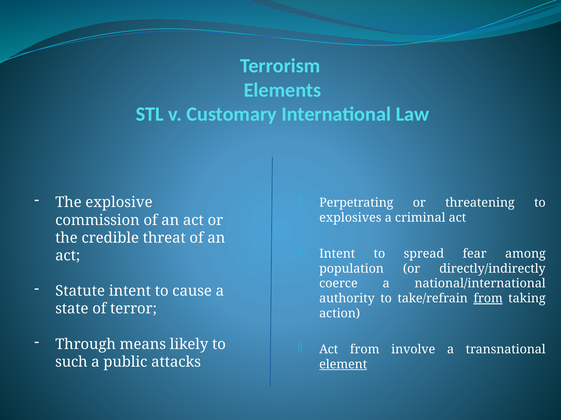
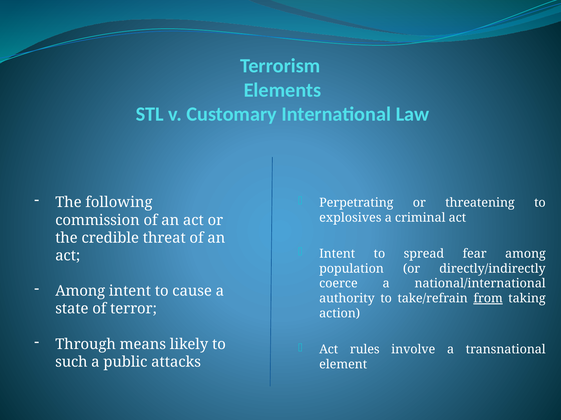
explosive: explosive -> following (119, 203)
Statute: Statute -> Among (80, 292)
Act from: from -> rules (365, 350)
element underline: present -> none (343, 365)
